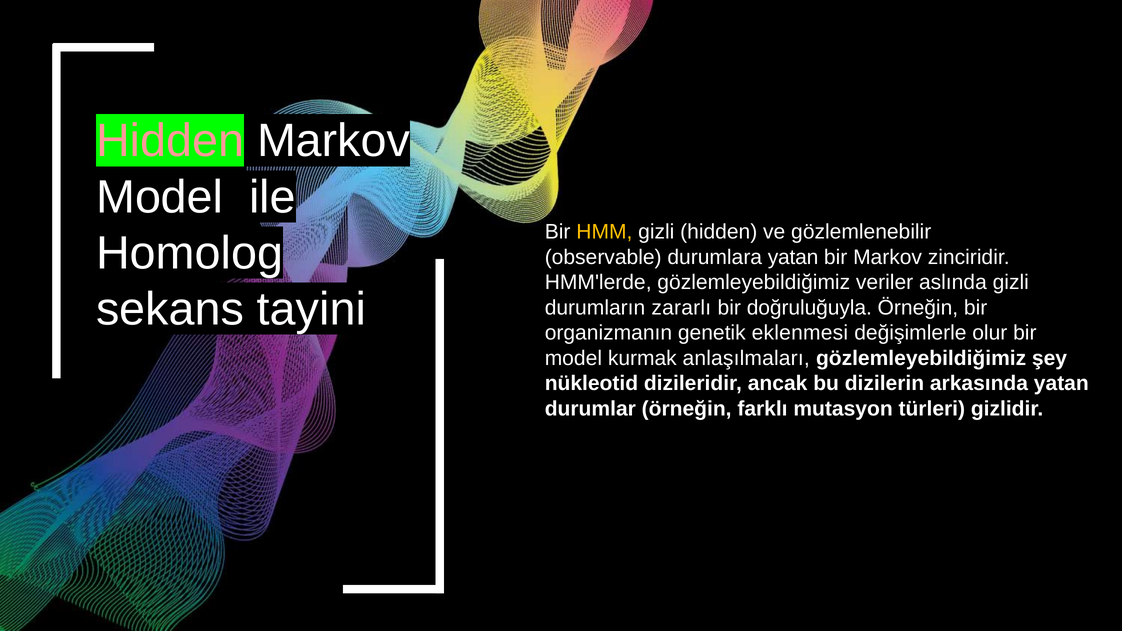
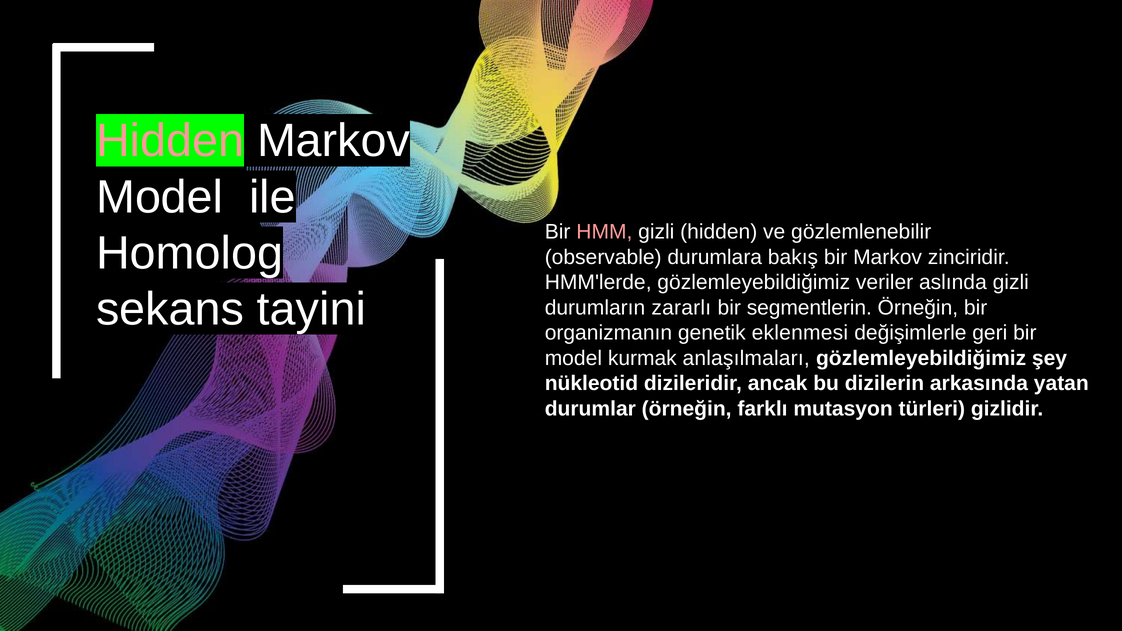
HMM colour: yellow -> pink (604, 232)
durumlara yatan: yatan -> bakış (793, 257)
doğruluğuyla: doğruluğuyla -> segmentlerin (809, 308)
olur: olur -> geri (990, 333)
